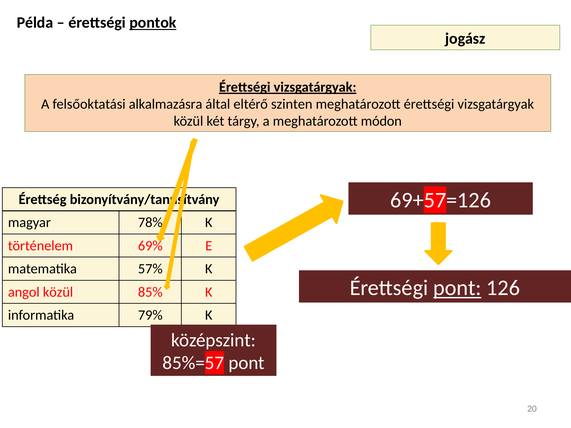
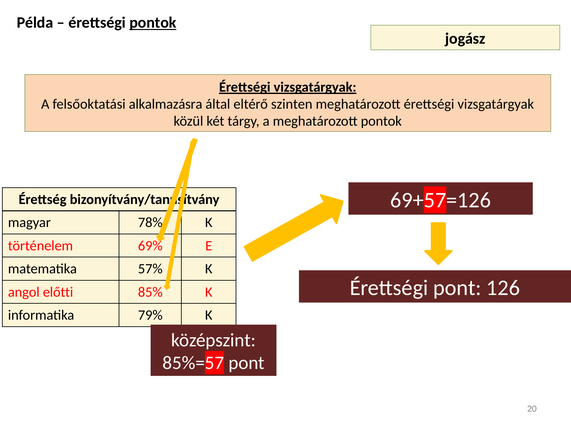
meghatározott módon: módon -> pontok (381, 121)
pont underline: present -> none (457, 288)
angol közül: közül -> előtti (58, 292)
